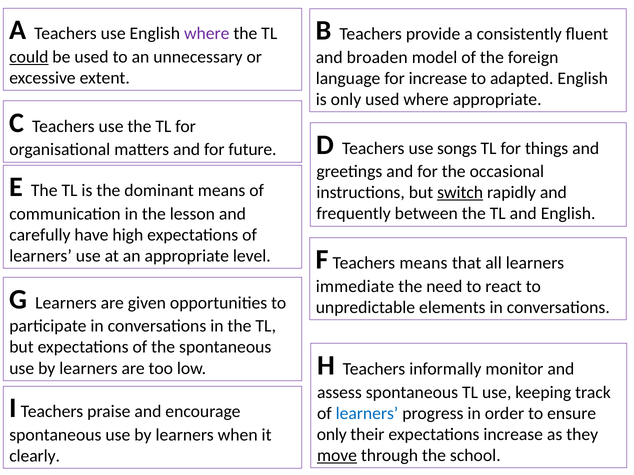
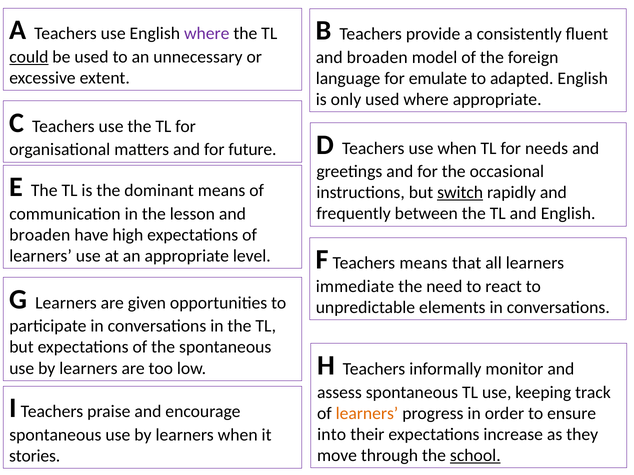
for increase: increase -> emulate (438, 78)
use songs: songs -> when (457, 148)
things: things -> needs (547, 148)
carefully: carefully -> broaden (40, 235)
learners colour: blue -> orange (367, 414)
only: only -> into (332, 435)
move underline: present -> none (337, 456)
school underline: none -> present (475, 456)
clearly: clearly -> stories (35, 456)
